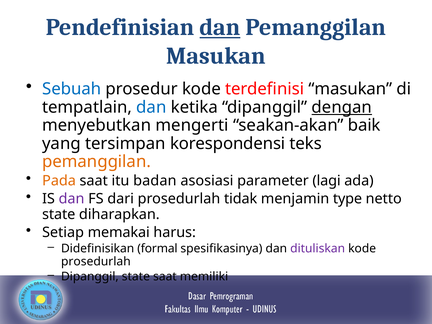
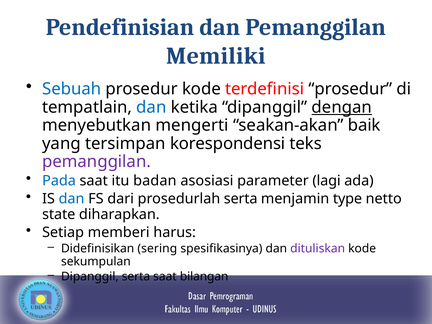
dan underline: present -> none (220, 27)
Masukan: Masukan -> Memiliki (216, 56)
terdefinisi masukan: masukan -> prosedur (350, 89)
pemanggilan colour: orange -> purple (97, 162)
Pada colour: orange -> blue (59, 181)
dan colour: purple -> blue (72, 199)
prosedurlah tidak: tidak -> serta (241, 199)
memakai: memakai -> memberi (119, 233)
formal: formal -> sering (157, 249)
prosedurlah: prosedurlah -> sekumpulan (96, 262)
Dipanggil state: state -> serta (136, 277)
memiliki: memiliki -> bilangan (204, 277)
